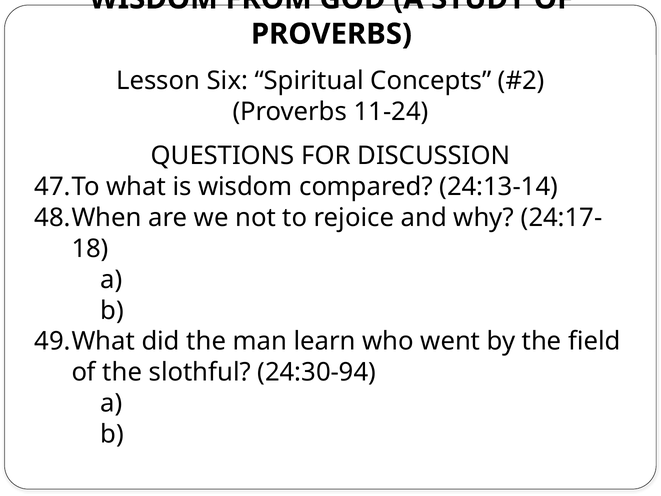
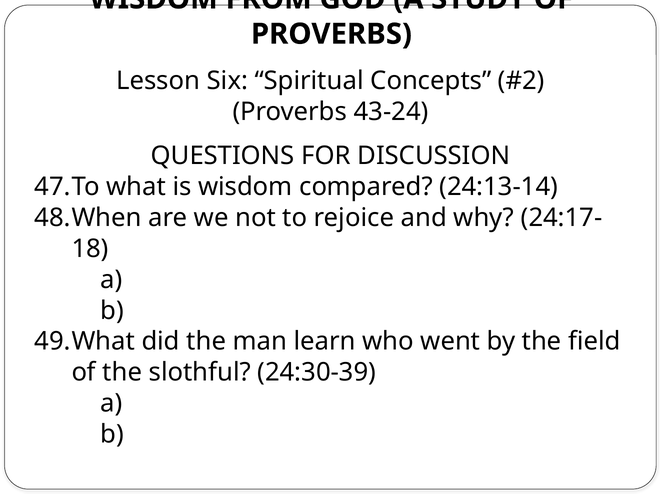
11-24: 11-24 -> 43-24 (391, 112)
24:30-94: 24:30-94 -> 24:30-39 (317, 372)
